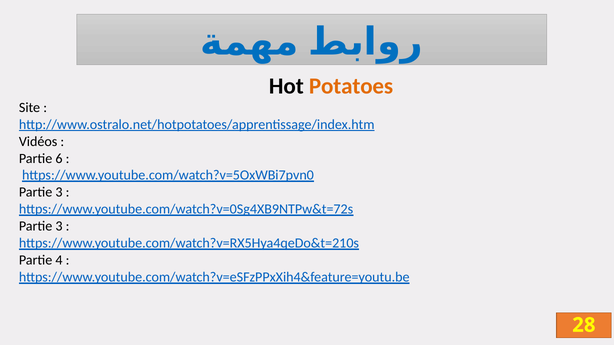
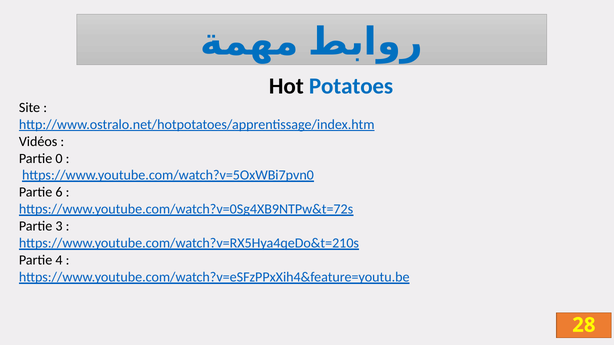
Potatoes colour: orange -> blue (351, 86)
6: 6 -> 0 (59, 159)
3: 3 -> 6 (59, 193)
